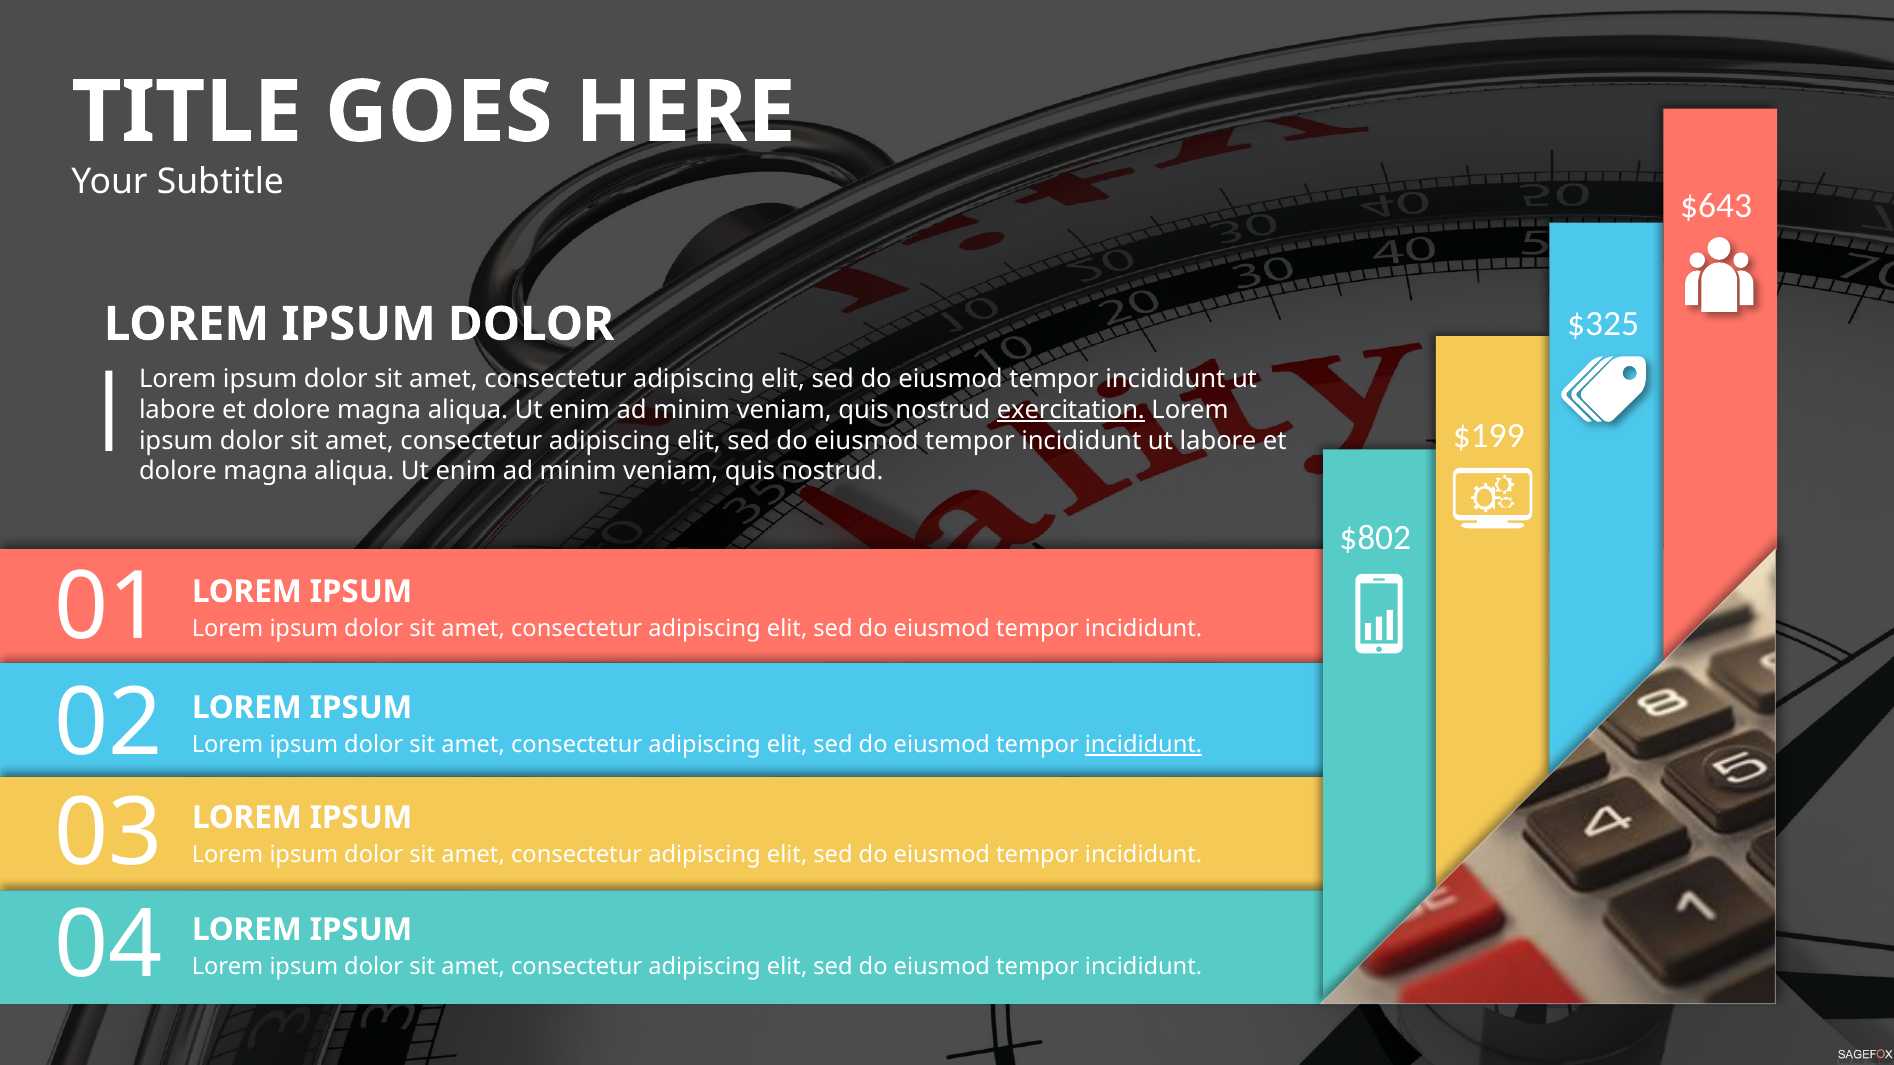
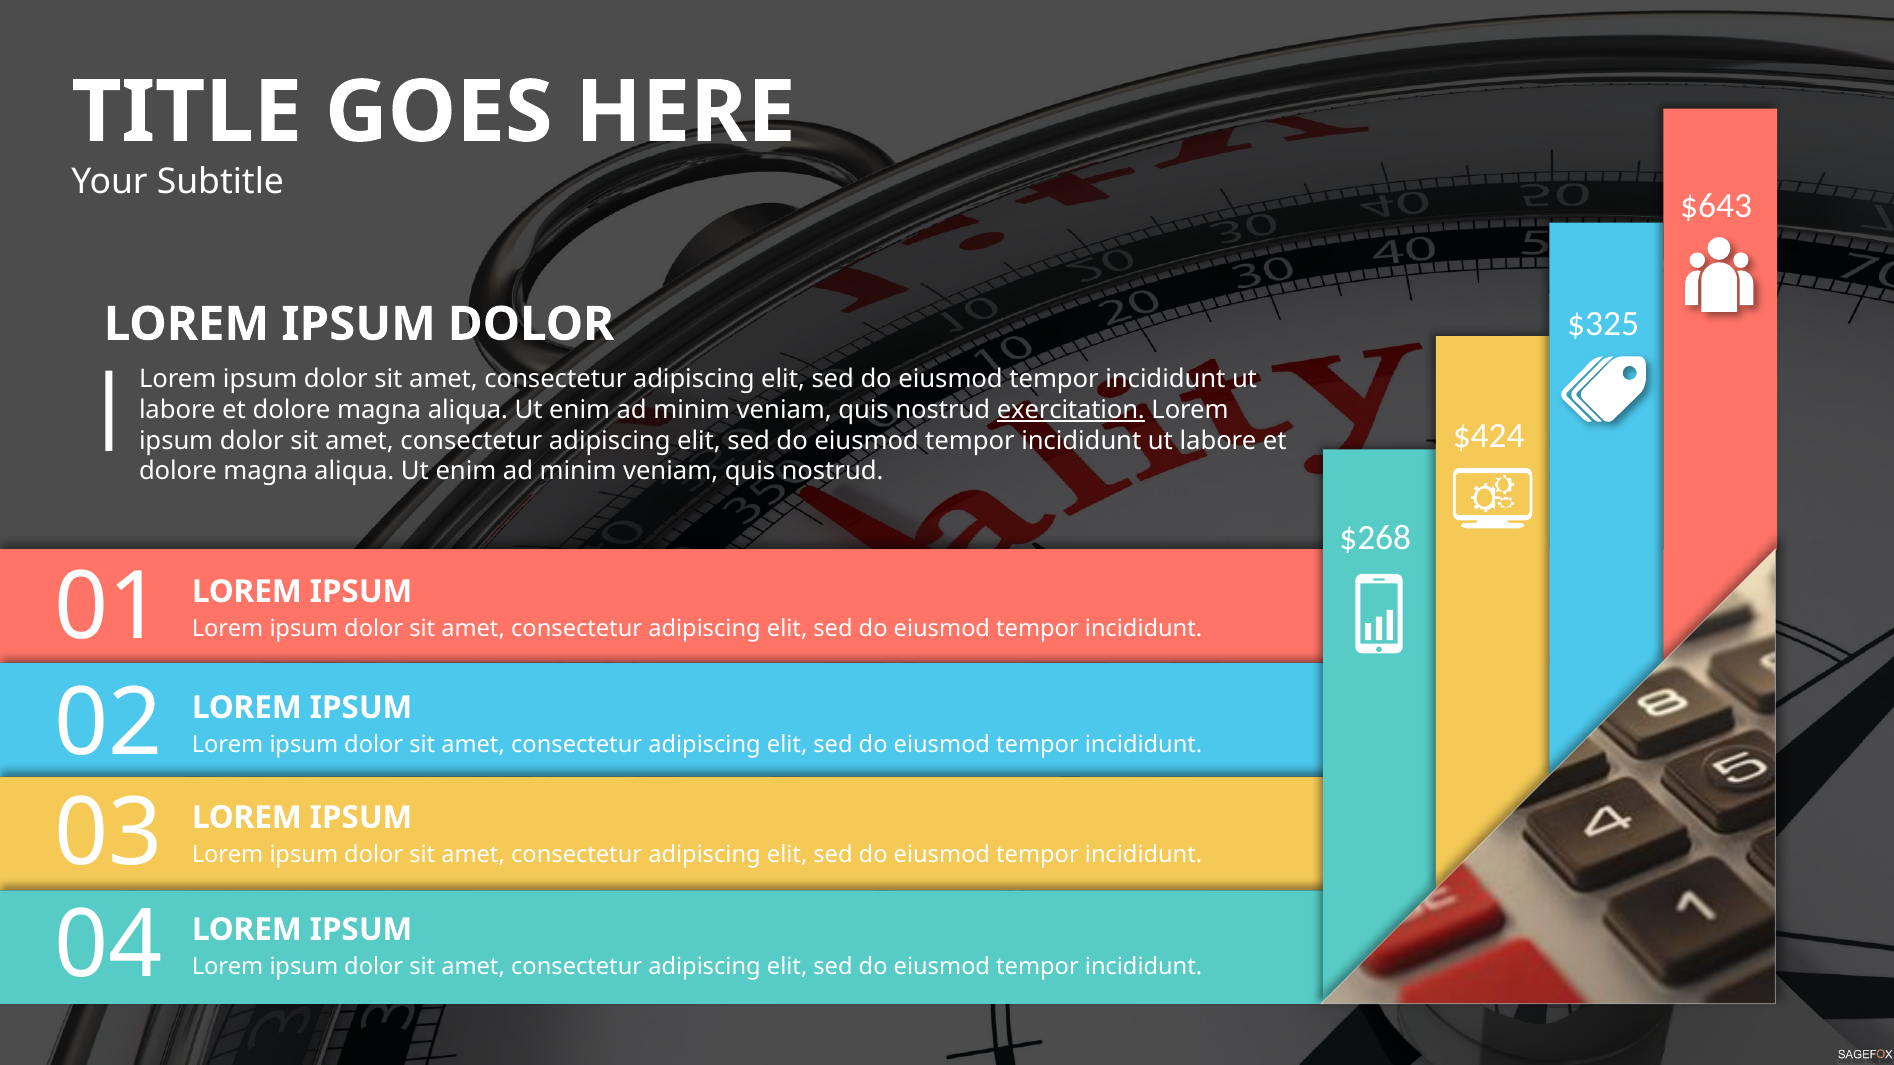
$199: $199 -> $424 (1489, 436)
$802: $802 -> $268 (1375, 538)
incididunt underline: present -> none (1144, 745)
